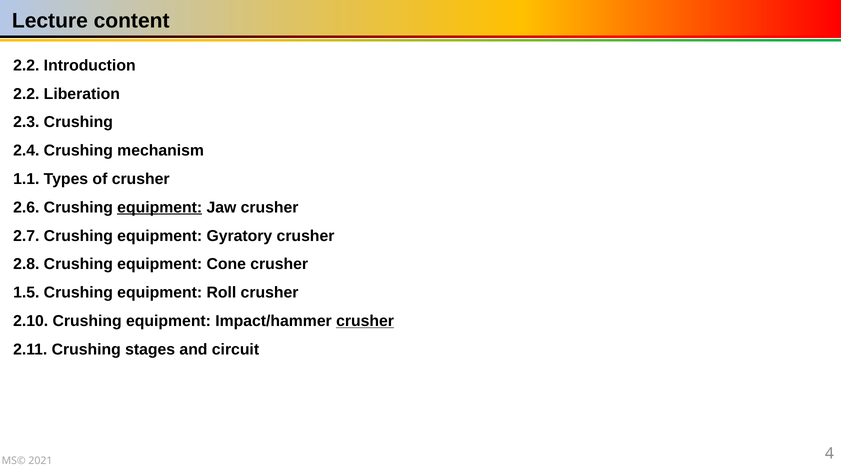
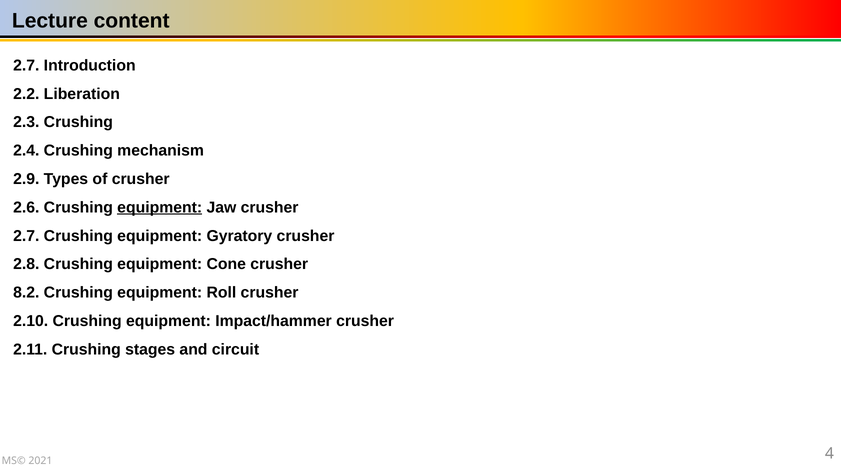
2.2: 2.2 -> 2.7 (26, 66)
1.1: 1.1 -> 2.9 (26, 179)
1.5: 1.5 -> 8.2 (26, 293)
crusher underline: present -> none (365, 321)
